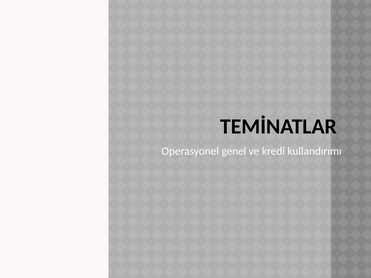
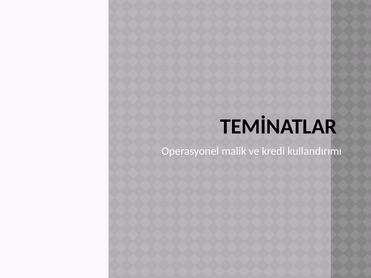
genel: genel -> malik (234, 151)
